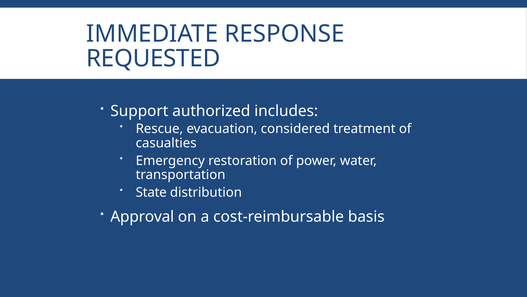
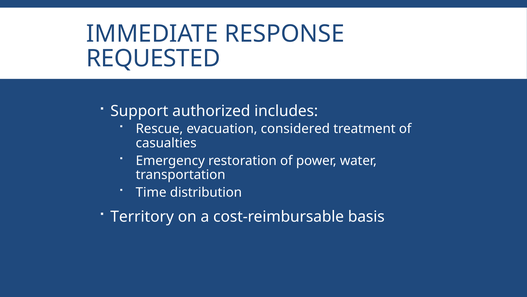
State: State -> Time (151, 192)
Approval: Approval -> Territory (142, 216)
